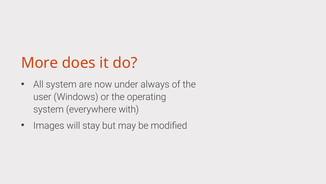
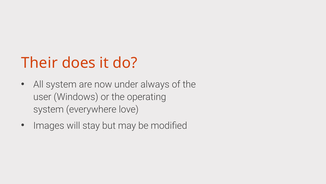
More: More -> Their (39, 63)
with: with -> love (129, 109)
